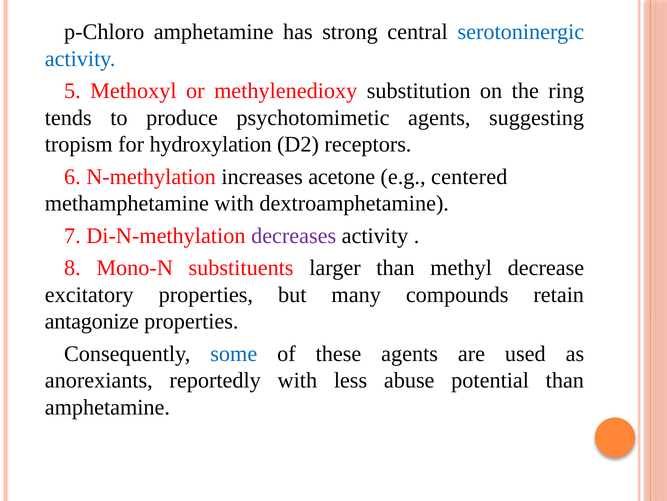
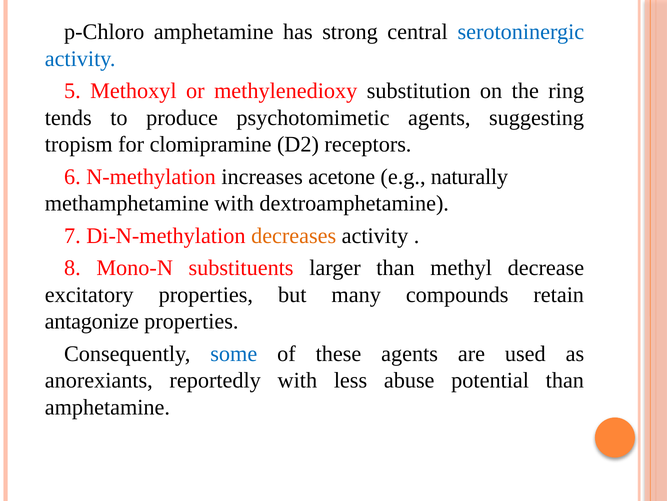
hydroxylation: hydroxylation -> clomipramine (211, 144)
centered: centered -> naturally (469, 176)
decreases colour: purple -> orange (294, 235)
